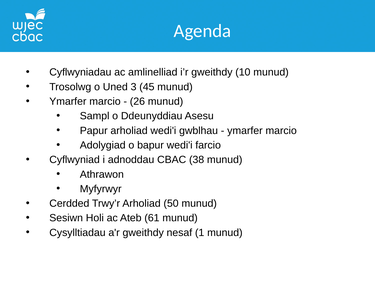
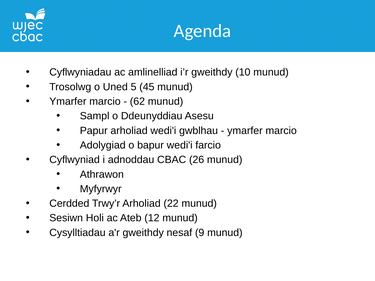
3: 3 -> 5 (134, 87)
26: 26 -> 62 (137, 102)
38: 38 -> 26 (197, 160)
50: 50 -> 22 (171, 204)
61: 61 -> 12 (152, 218)
1: 1 -> 9 (200, 233)
